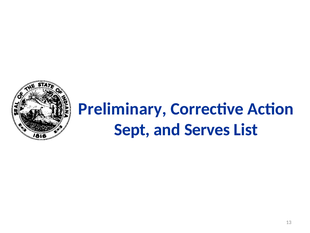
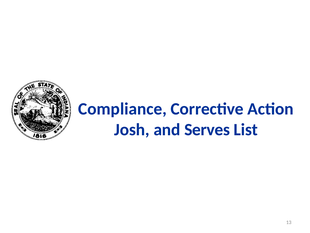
Preliminary: Preliminary -> Compliance (122, 109)
Sept: Sept -> Josh (132, 129)
